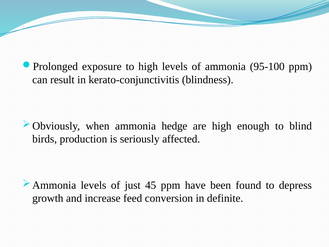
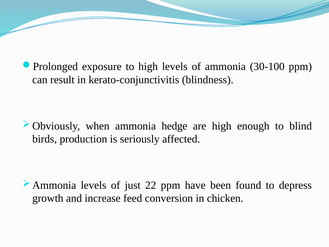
95-100: 95-100 -> 30-100 (267, 67)
45: 45 -> 22 (151, 185)
definite: definite -> chicken (225, 198)
